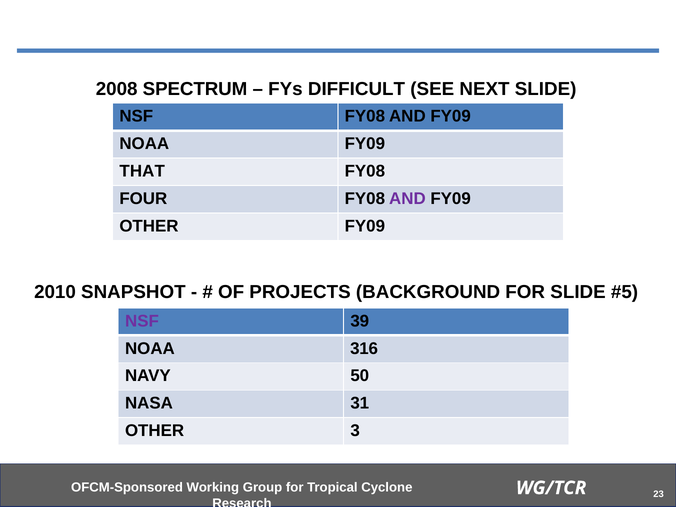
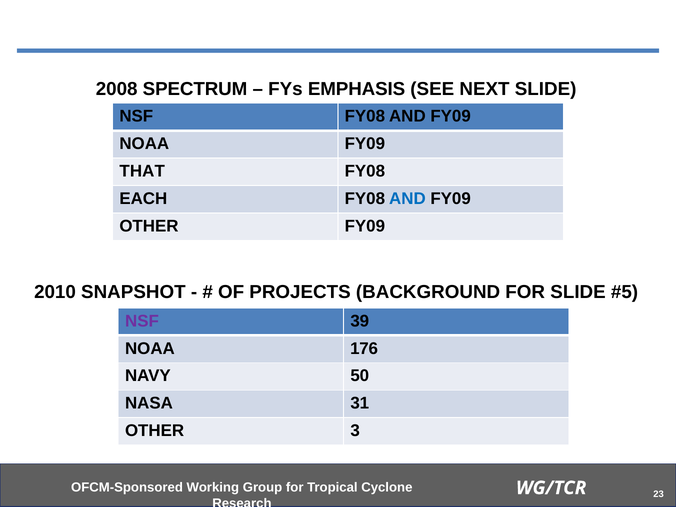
DIFFICULT: DIFFICULT -> EMPHASIS (357, 89)
FOUR: FOUR -> EACH (143, 199)
AND colour: purple -> blue (407, 199)
316: 316 -> 176 (364, 348)
